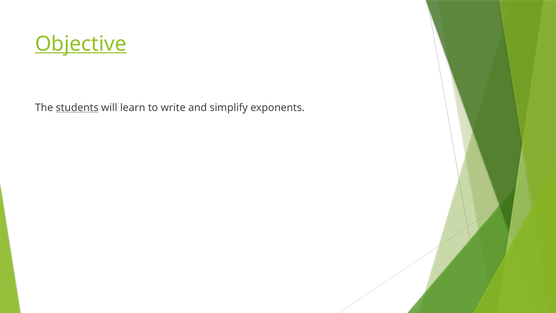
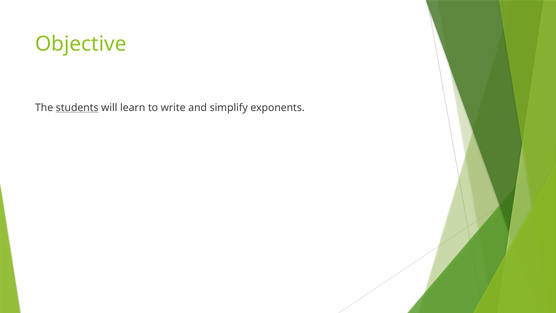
Objective underline: present -> none (81, 44)
